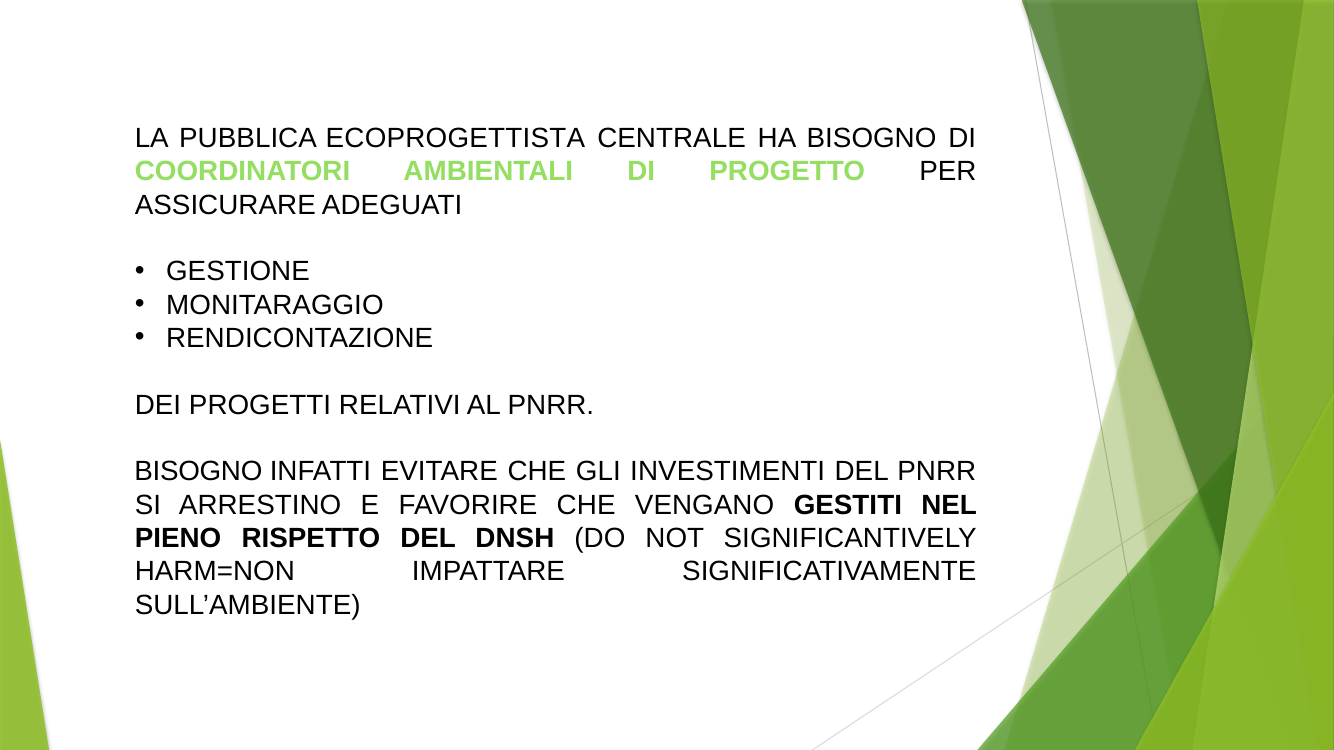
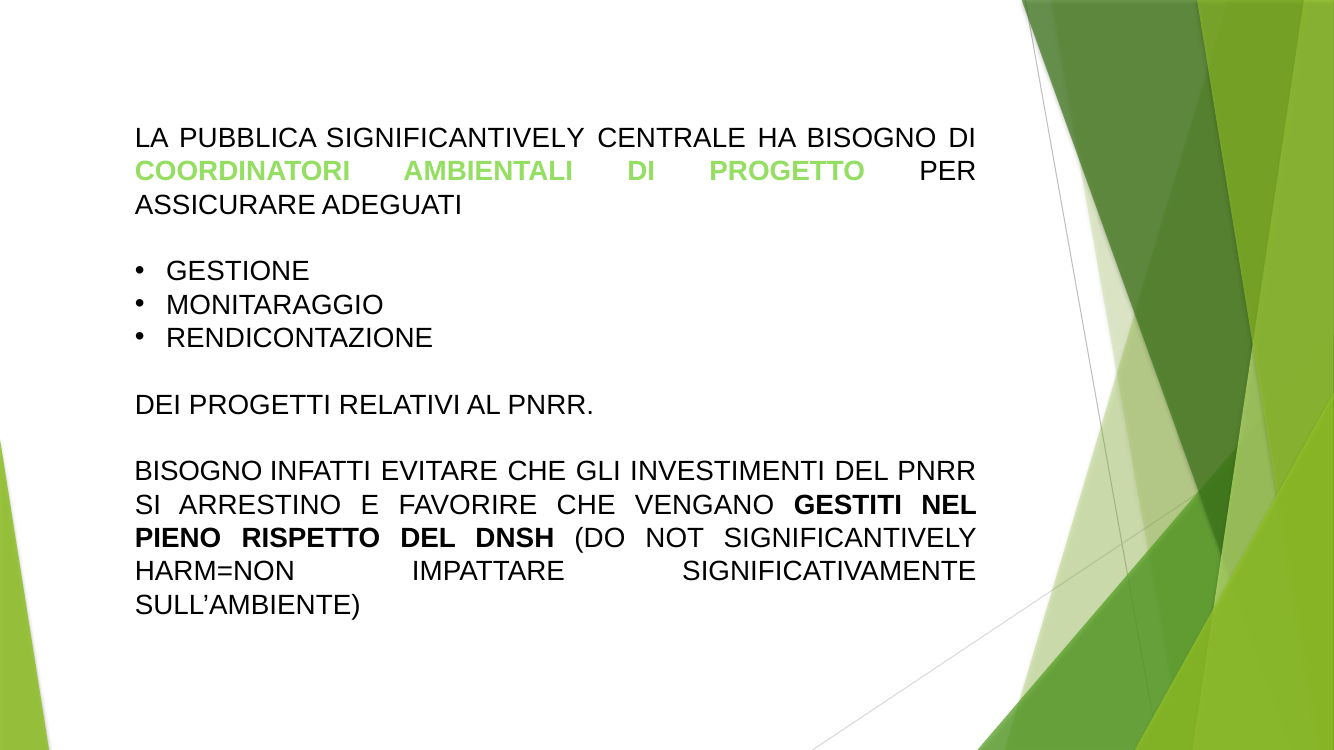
PUBBLICA ECOPROGETTISTA: ECOPROGETTISTA -> SIGNIFICANTIVELY (455, 138)
